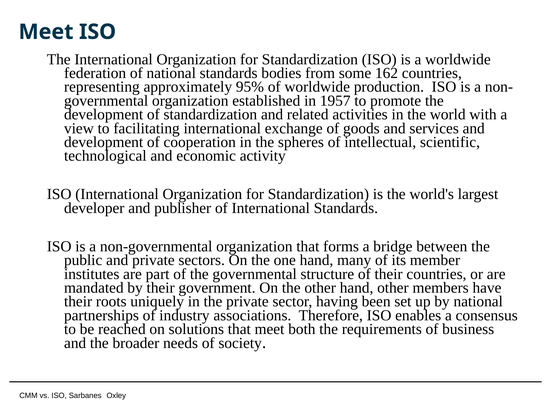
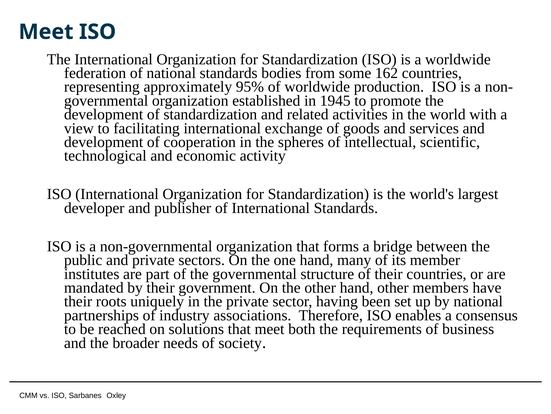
1957: 1957 -> 1945 (335, 101)
